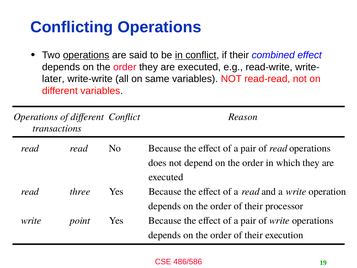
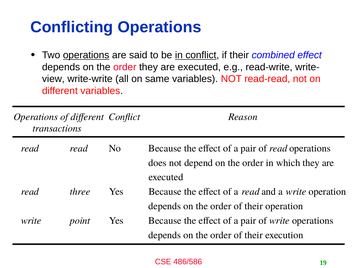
later: later -> view (53, 79)
their processor: processor -> operation (284, 206)
